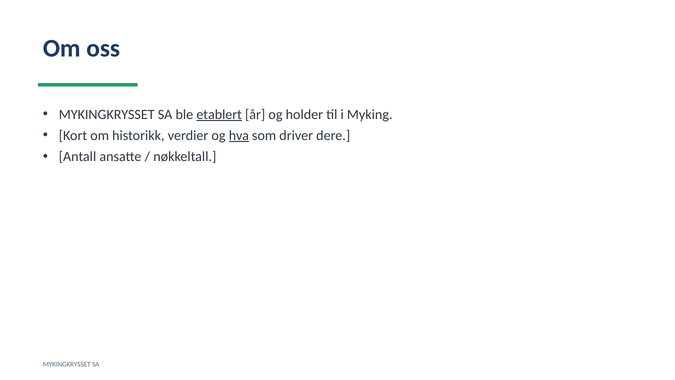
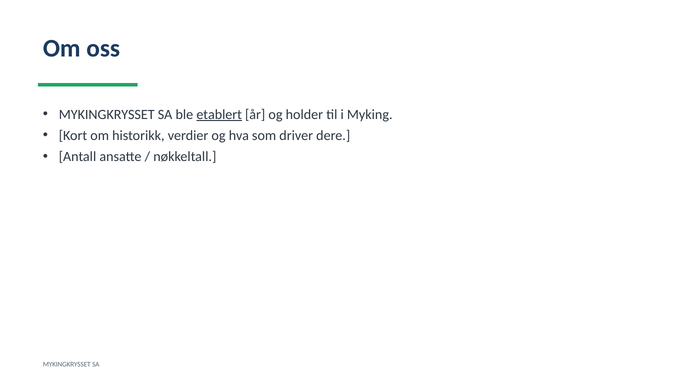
hva underline: present -> none (239, 135)
